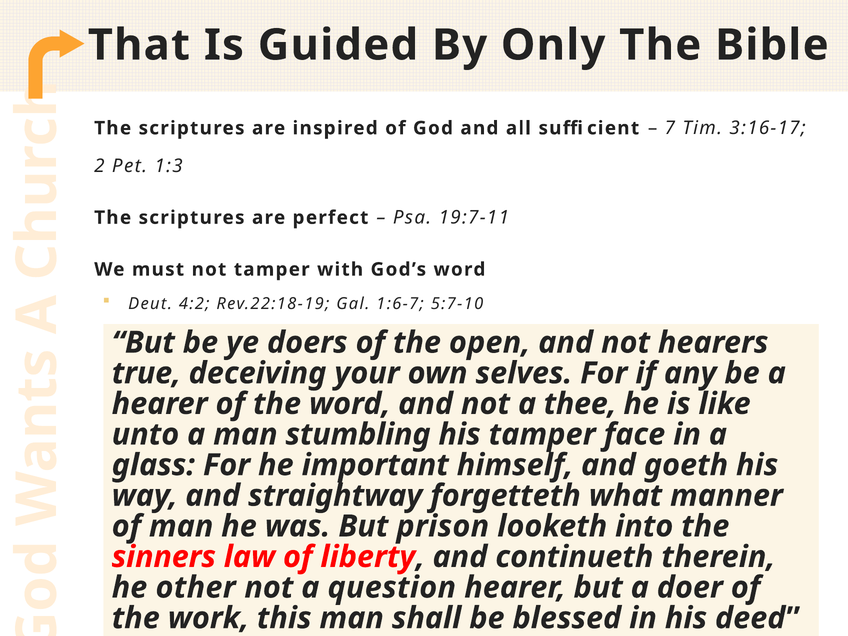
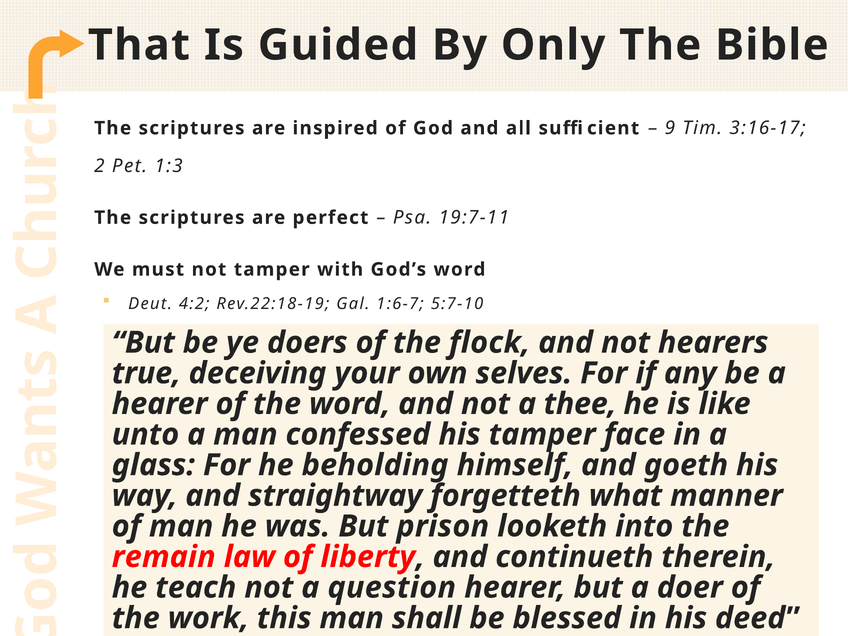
7: 7 -> 9 (670, 128)
open: open -> flock (489, 343)
stumbling: stumbling -> confessed (358, 434)
important: important -> beholding (375, 465)
sinners: sinners -> remain (164, 557)
other: other -> teach (196, 588)
